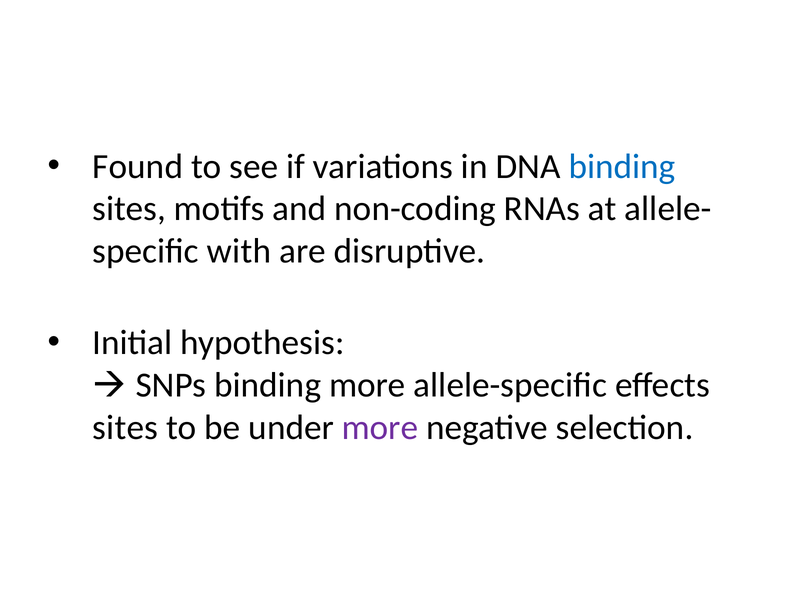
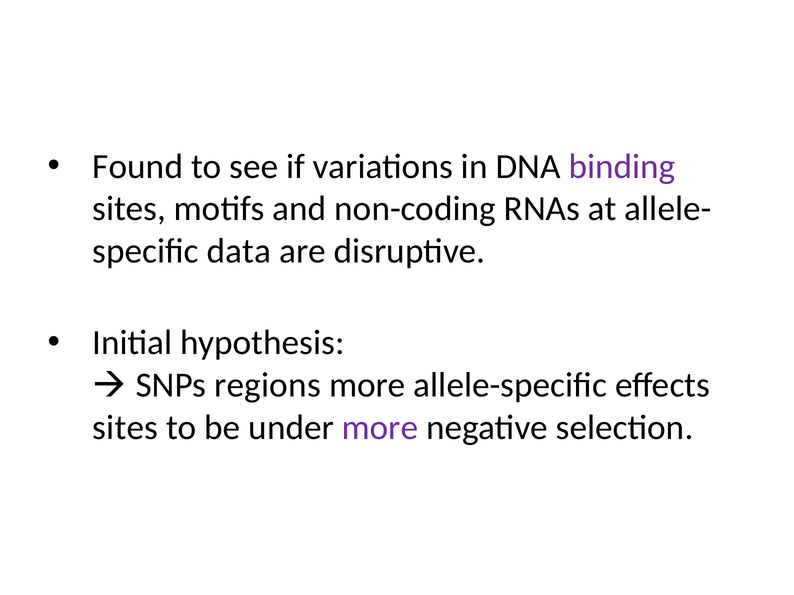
binding colour: blue -> purple (622, 167)
with: with -> data (239, 251)
SNPs binding: binding -> regions (267, 385)
